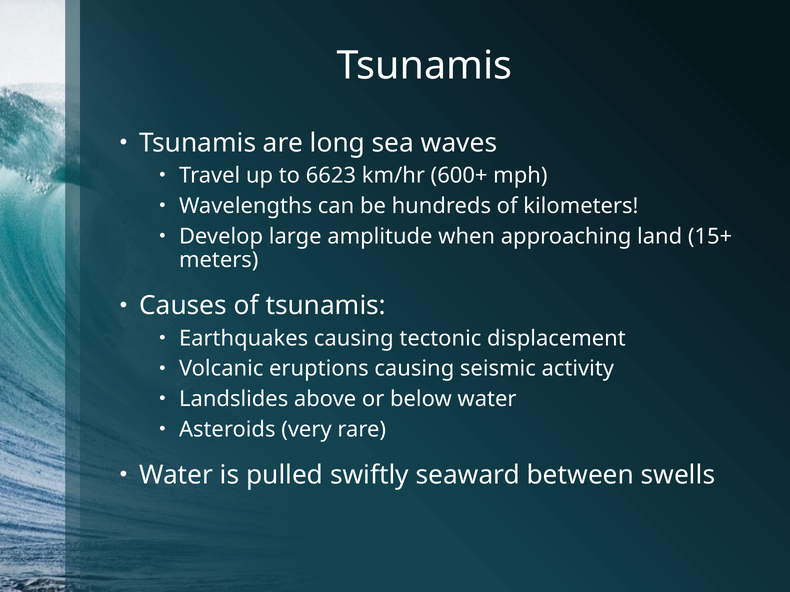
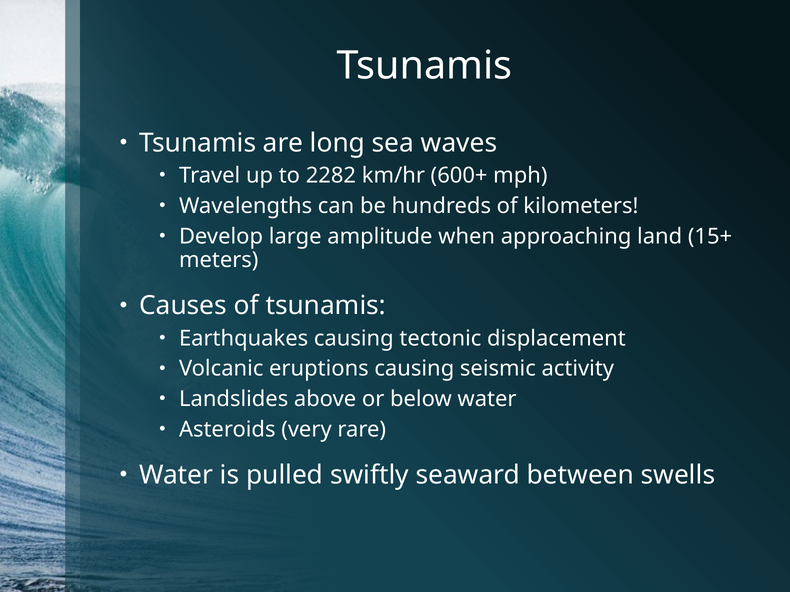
6623: 6623 -> 2282 (331, 176)
